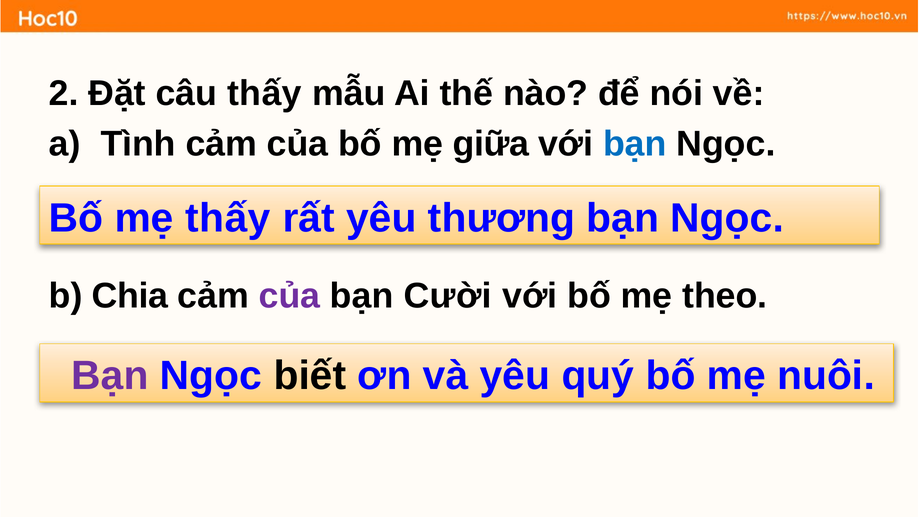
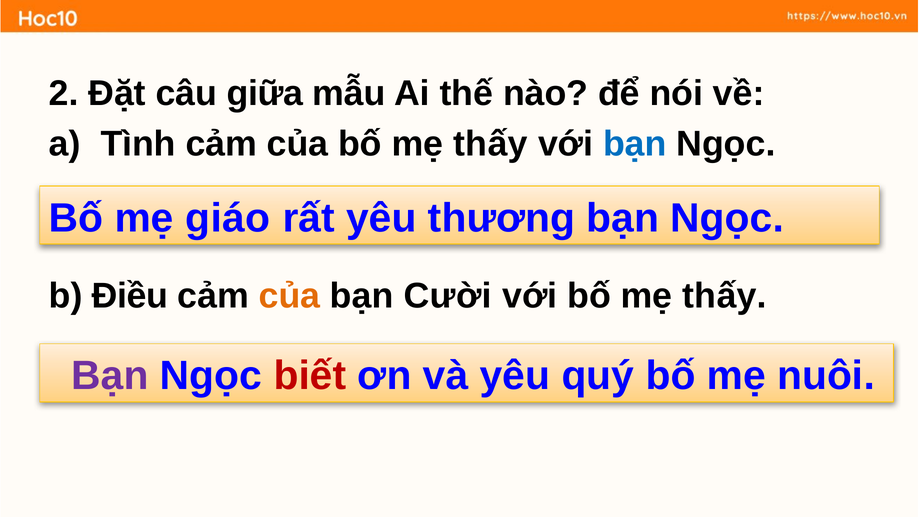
câu thấy: thấy -> giữa (265, 93)
của bố mẹ giữa: giữa -> thấy (490, 144)
mẹ thấy: thấy -> giáo (228, 218)
Chia: Chia -> Điều (130, 296)
của colour: purple -> orange (289, 296)
với bố mẹ theo: theo -> thấy (725, 296)
biết colour: black -> red (310, 376)
